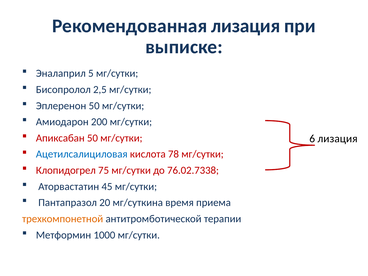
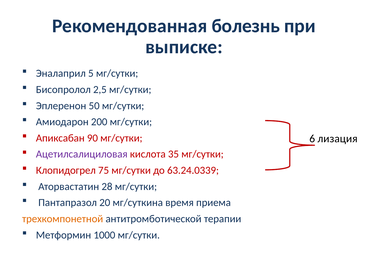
Рекомендованная лизация: лизация -> болезнь (246, 26)
Апиксабан 50: 50 -> 90 (92, 138)
Ацетилсалициловая colour: blue -> purple (82, 154)
78: 78 -> 35 (173, 154)
76.02.7338: 76.02.7338 -> 63.24.0339 (193, 170)
45: 45 -> 28 (107, 187)
